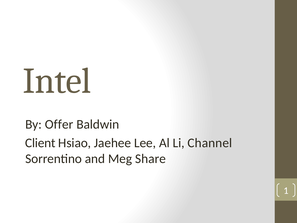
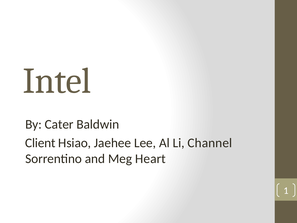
Offer: Offer -> Cater (59, 124)
Share: Share -> Heart (150, 159)
